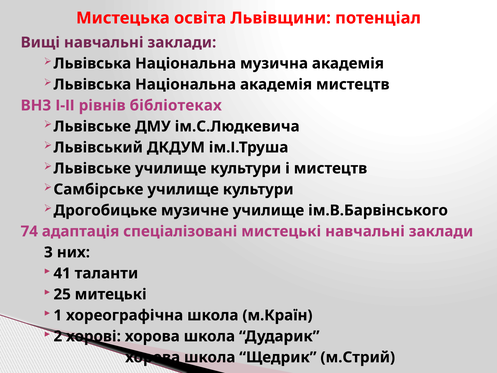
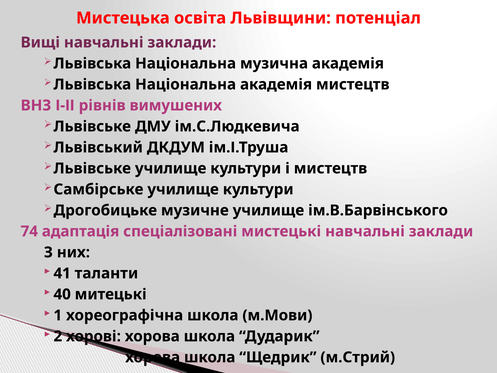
бібліотеках: бібліотеках -> вимушених (176, 105)
25: 25 -> 40 (62, 294)
м.Країн: м.Країн -> м.Мови (277, 315)
